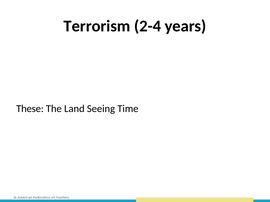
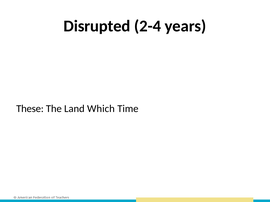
Terrorism: Terrorism -> Disrupted (97, 26)
Seeing: Seeing -> Which (101, 109)
